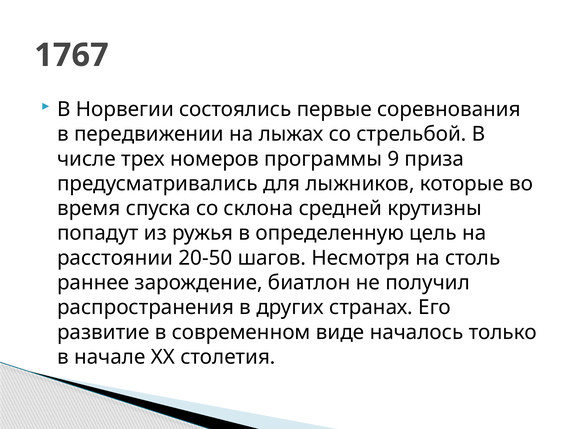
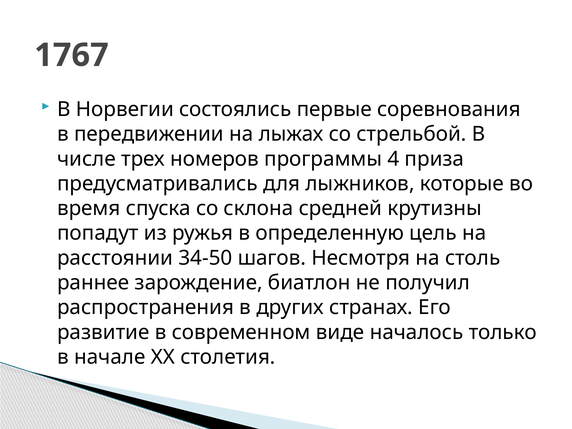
9: 9 -> 4 (393, 159)
20-50: 20-50 -> 34-50 (205, 258)
